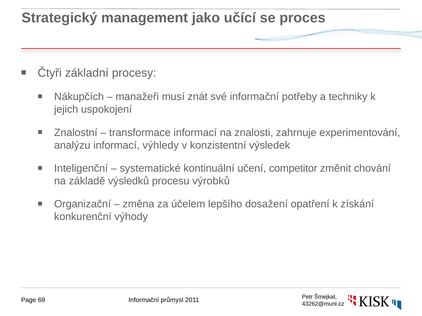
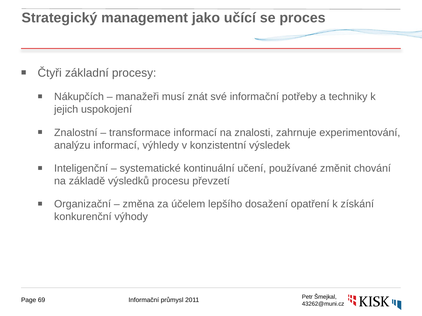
competitor: competitor -> používané (293, 169)
výrobků: výrobků -> převzetí (211, 181)
